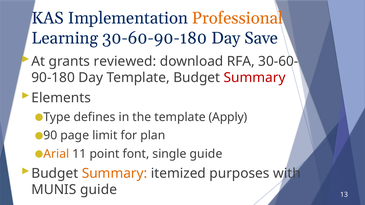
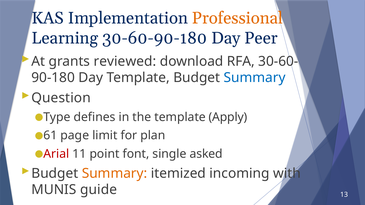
Save: Save -> Peer (261, 38)
Summary colour: red -> blue (255, 78)
Elements: Elements -> Question (61, 98)
90: 90 -> 61 (50, 136)
Arial colour: orange -> red (56, 154)
single guide: guide -> asked (206, 154)
purposes: purposes -> incoming (239, 174)
